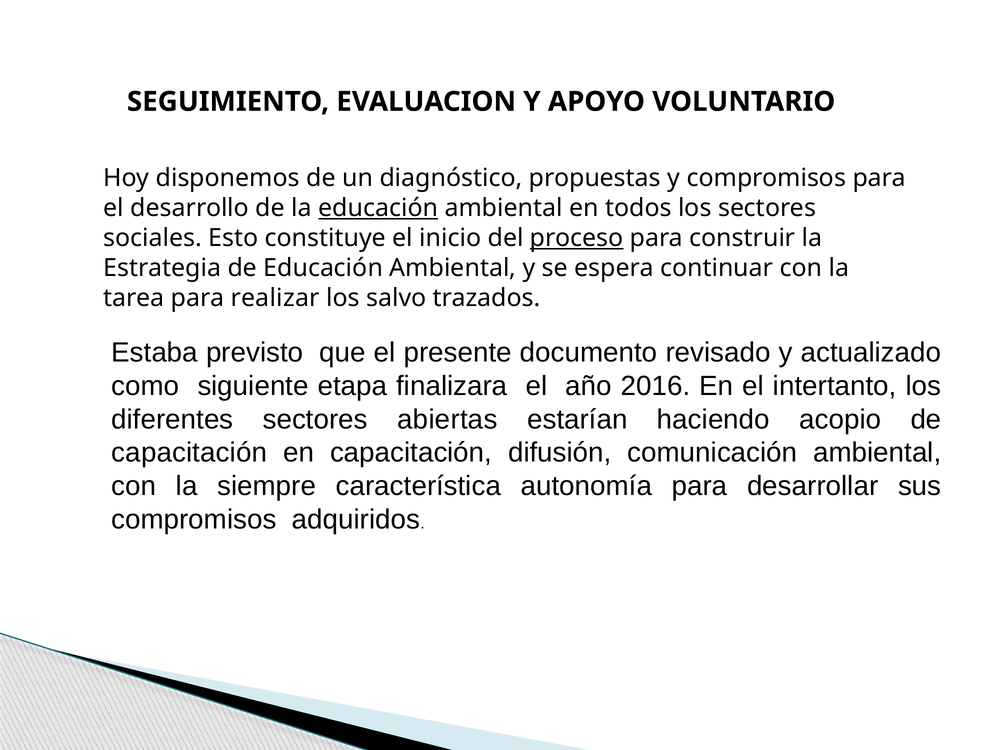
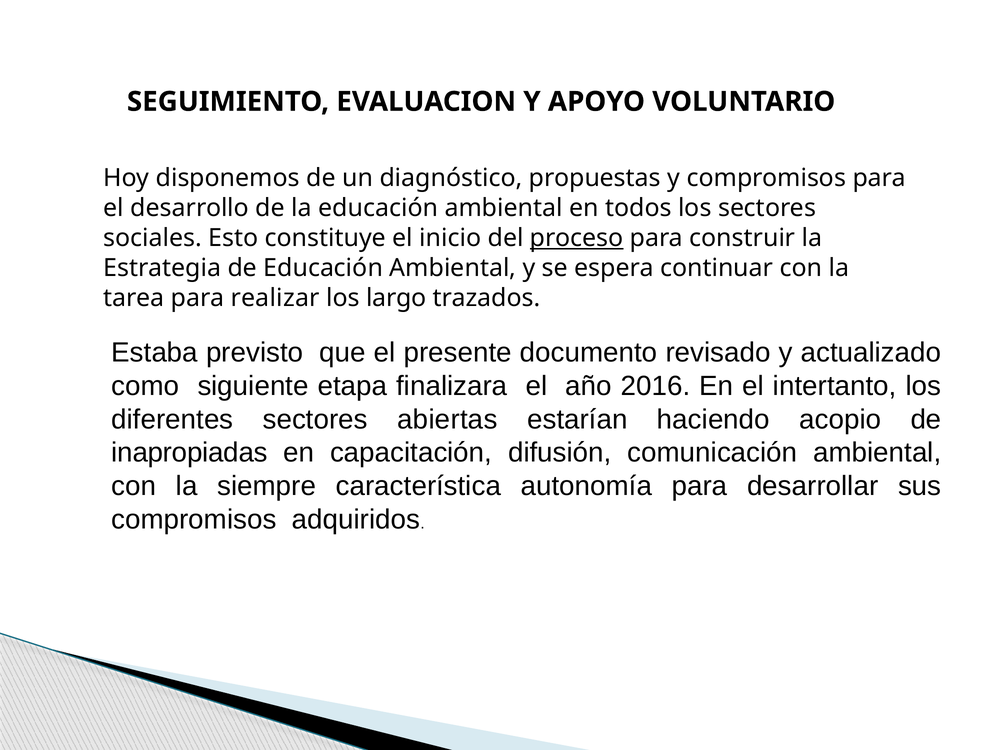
educación underline: present -> none (378, 208)
salvo: salvo -> largo (396, 298)
capacitación: capacitación -> inapropiadas (190, 452)
